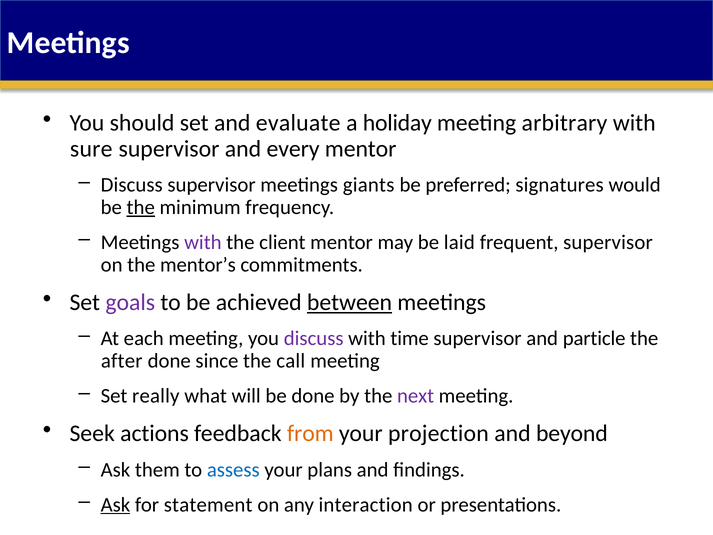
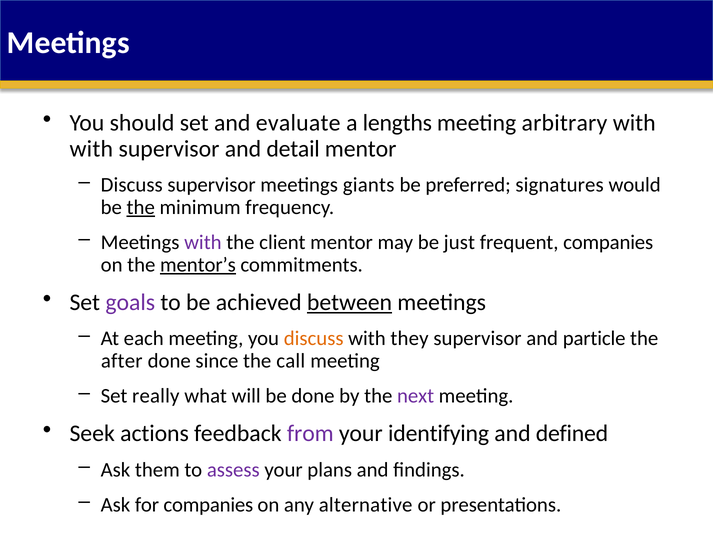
holiday: holiday -> lengths (397, 123)
sure: sure -> with (91, 149)
every: every -> detail (293, 149)
laid: laid -> just (459, 242)
frequent supervisor: supervisor -> companies (608, 242)
mentor’s underline: none -> present (198, 265)
discuss colour: purple -> orange (314, 338)
time: time -> they (409, 338)
from colour: orange -> purple (310, 433)
projection: projection -> identifying (439, 433)
beyond: beyond -> defined (572, 433)
assess colour: blue -> purple (233, 469)
Ask underline: present -> none (115, 504)
for statement: statement -> companies (208, 504)
interaction: interaction -> alternative (366, 504)
